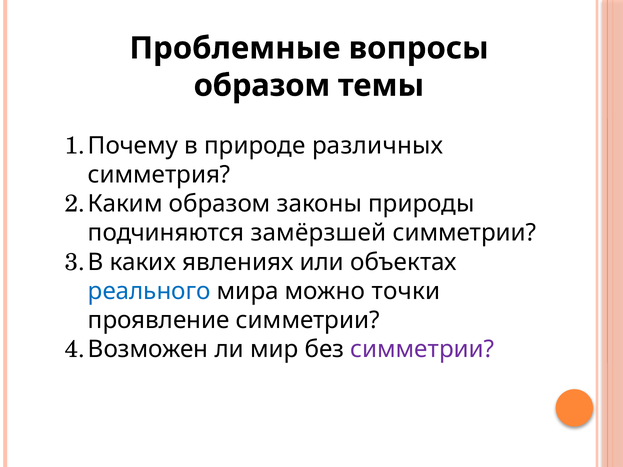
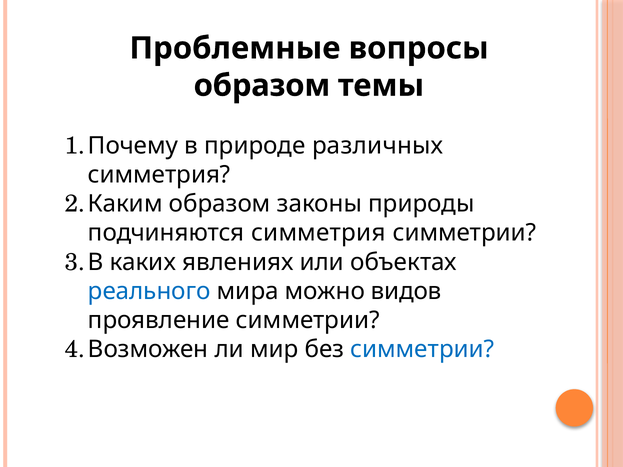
подчиняются замёрзшей: замёрзшей -> симметрия (318, 233)
точки: точки -> видов (406, 291)
симметрии colour: purple -> blue (422, 349)
